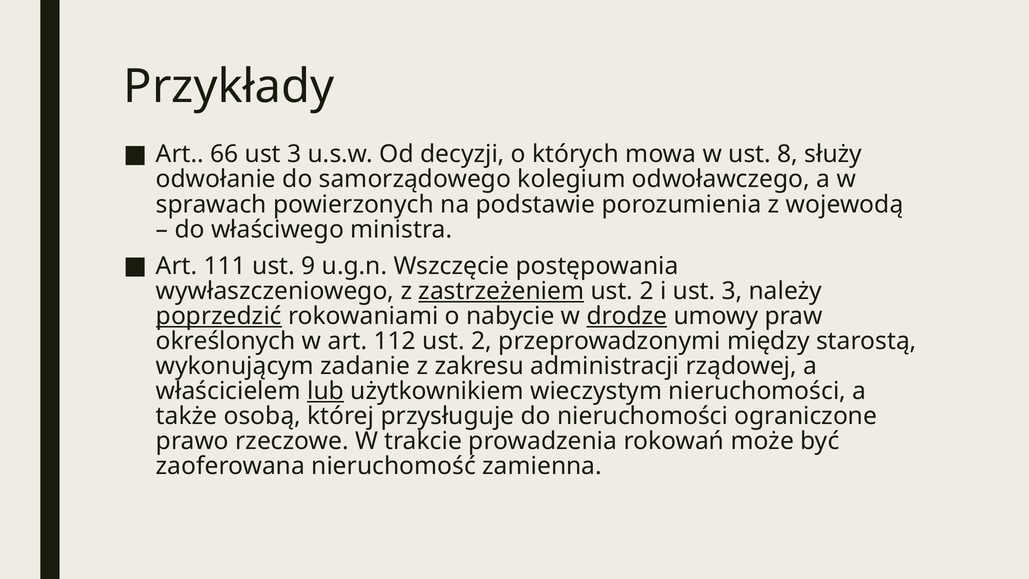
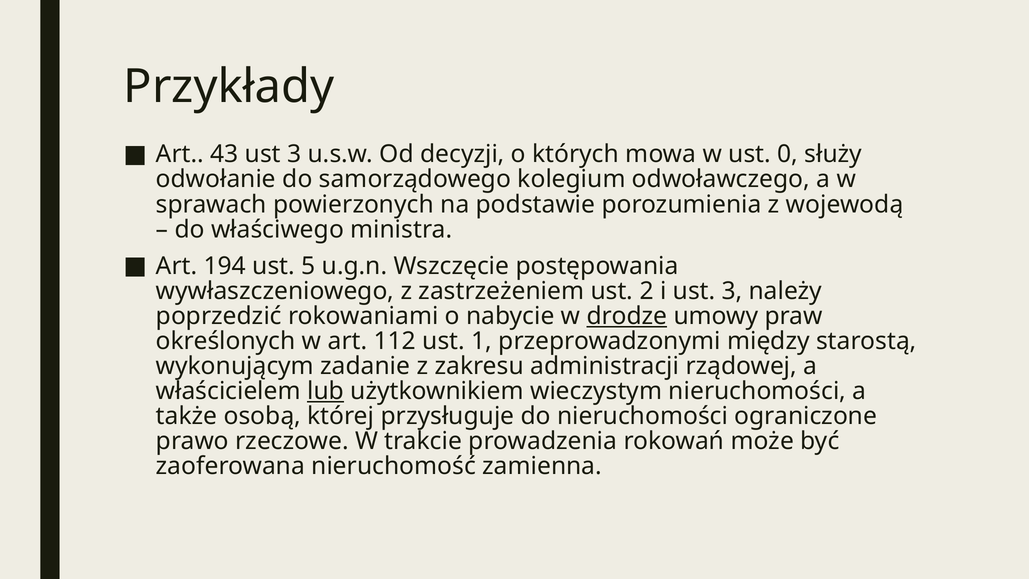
66: 66 -> 43 (224, 154)
8: 8 -> 0 (788, 154)
111: 111 -> 194 (225, 266)
9: 9 -> 5 (308, 266)
zastrzeżeniem underline: present -> none (501, 291)
poprzedzić underline: present -> none (219, 316)
112 ust 2: 2 -> 1 (482, 341)
